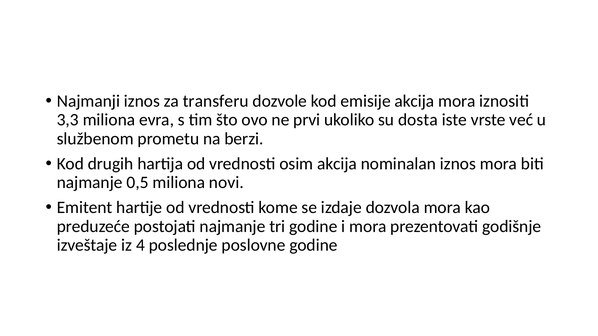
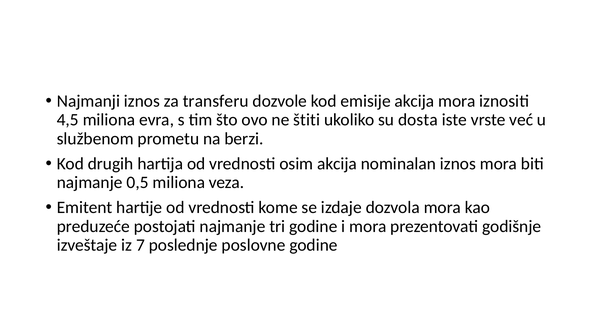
3,3: 3,3 -> 4,5 (68, 120)
prvi: prvi -> štiti (307, 120)
novi: novi -> veza (227, 183)
4: 4 -> 7 (140, 245)
